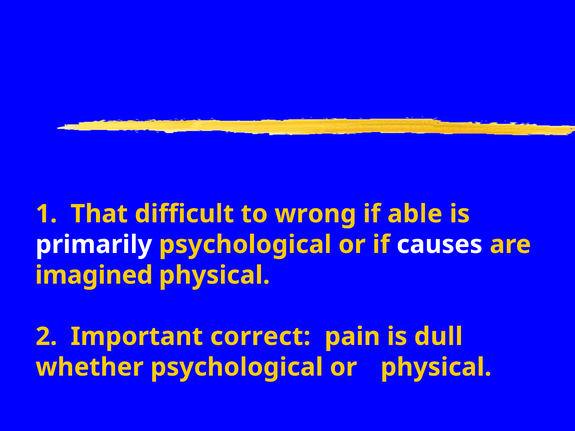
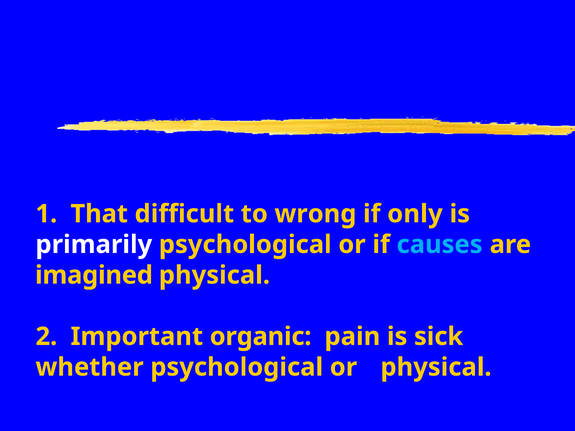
able: able -> only (415, 214)
causes colour: white -> light blue (440, 245)
correct: correct -> organic (261, 337)
dull: dull -> sick (439, 337)
